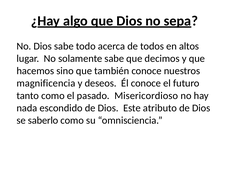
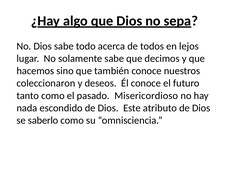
altos: altos -> lejos (189, 46)
magnificencia: magnificencia -> coleccionaron (46, 83)
